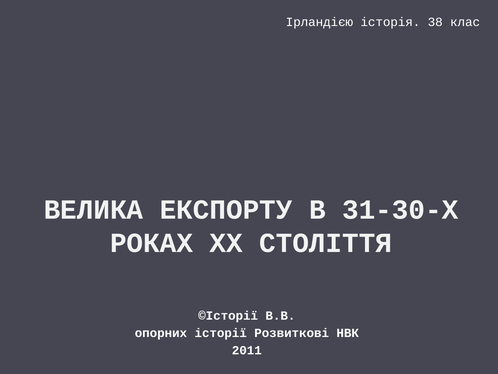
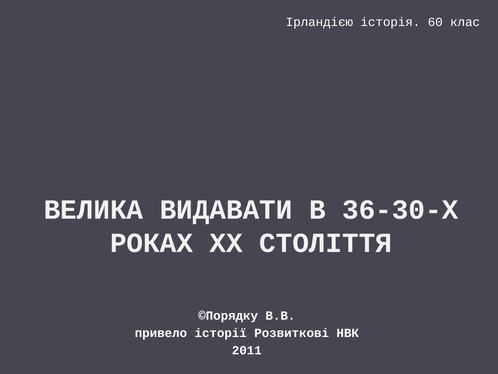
38: 38 -> 60 (435, 22)
ЕКСПОРТУ: ЕКСПОРТУ -> ВИДАВАТИ (226, 209)
31-30-Х: 31-30-Х -> 36-30-Х (400, 209)
©Історії: ©Історії -> ©Порядку (228, 315)
опорних: опорних -> привело (161, 333)
